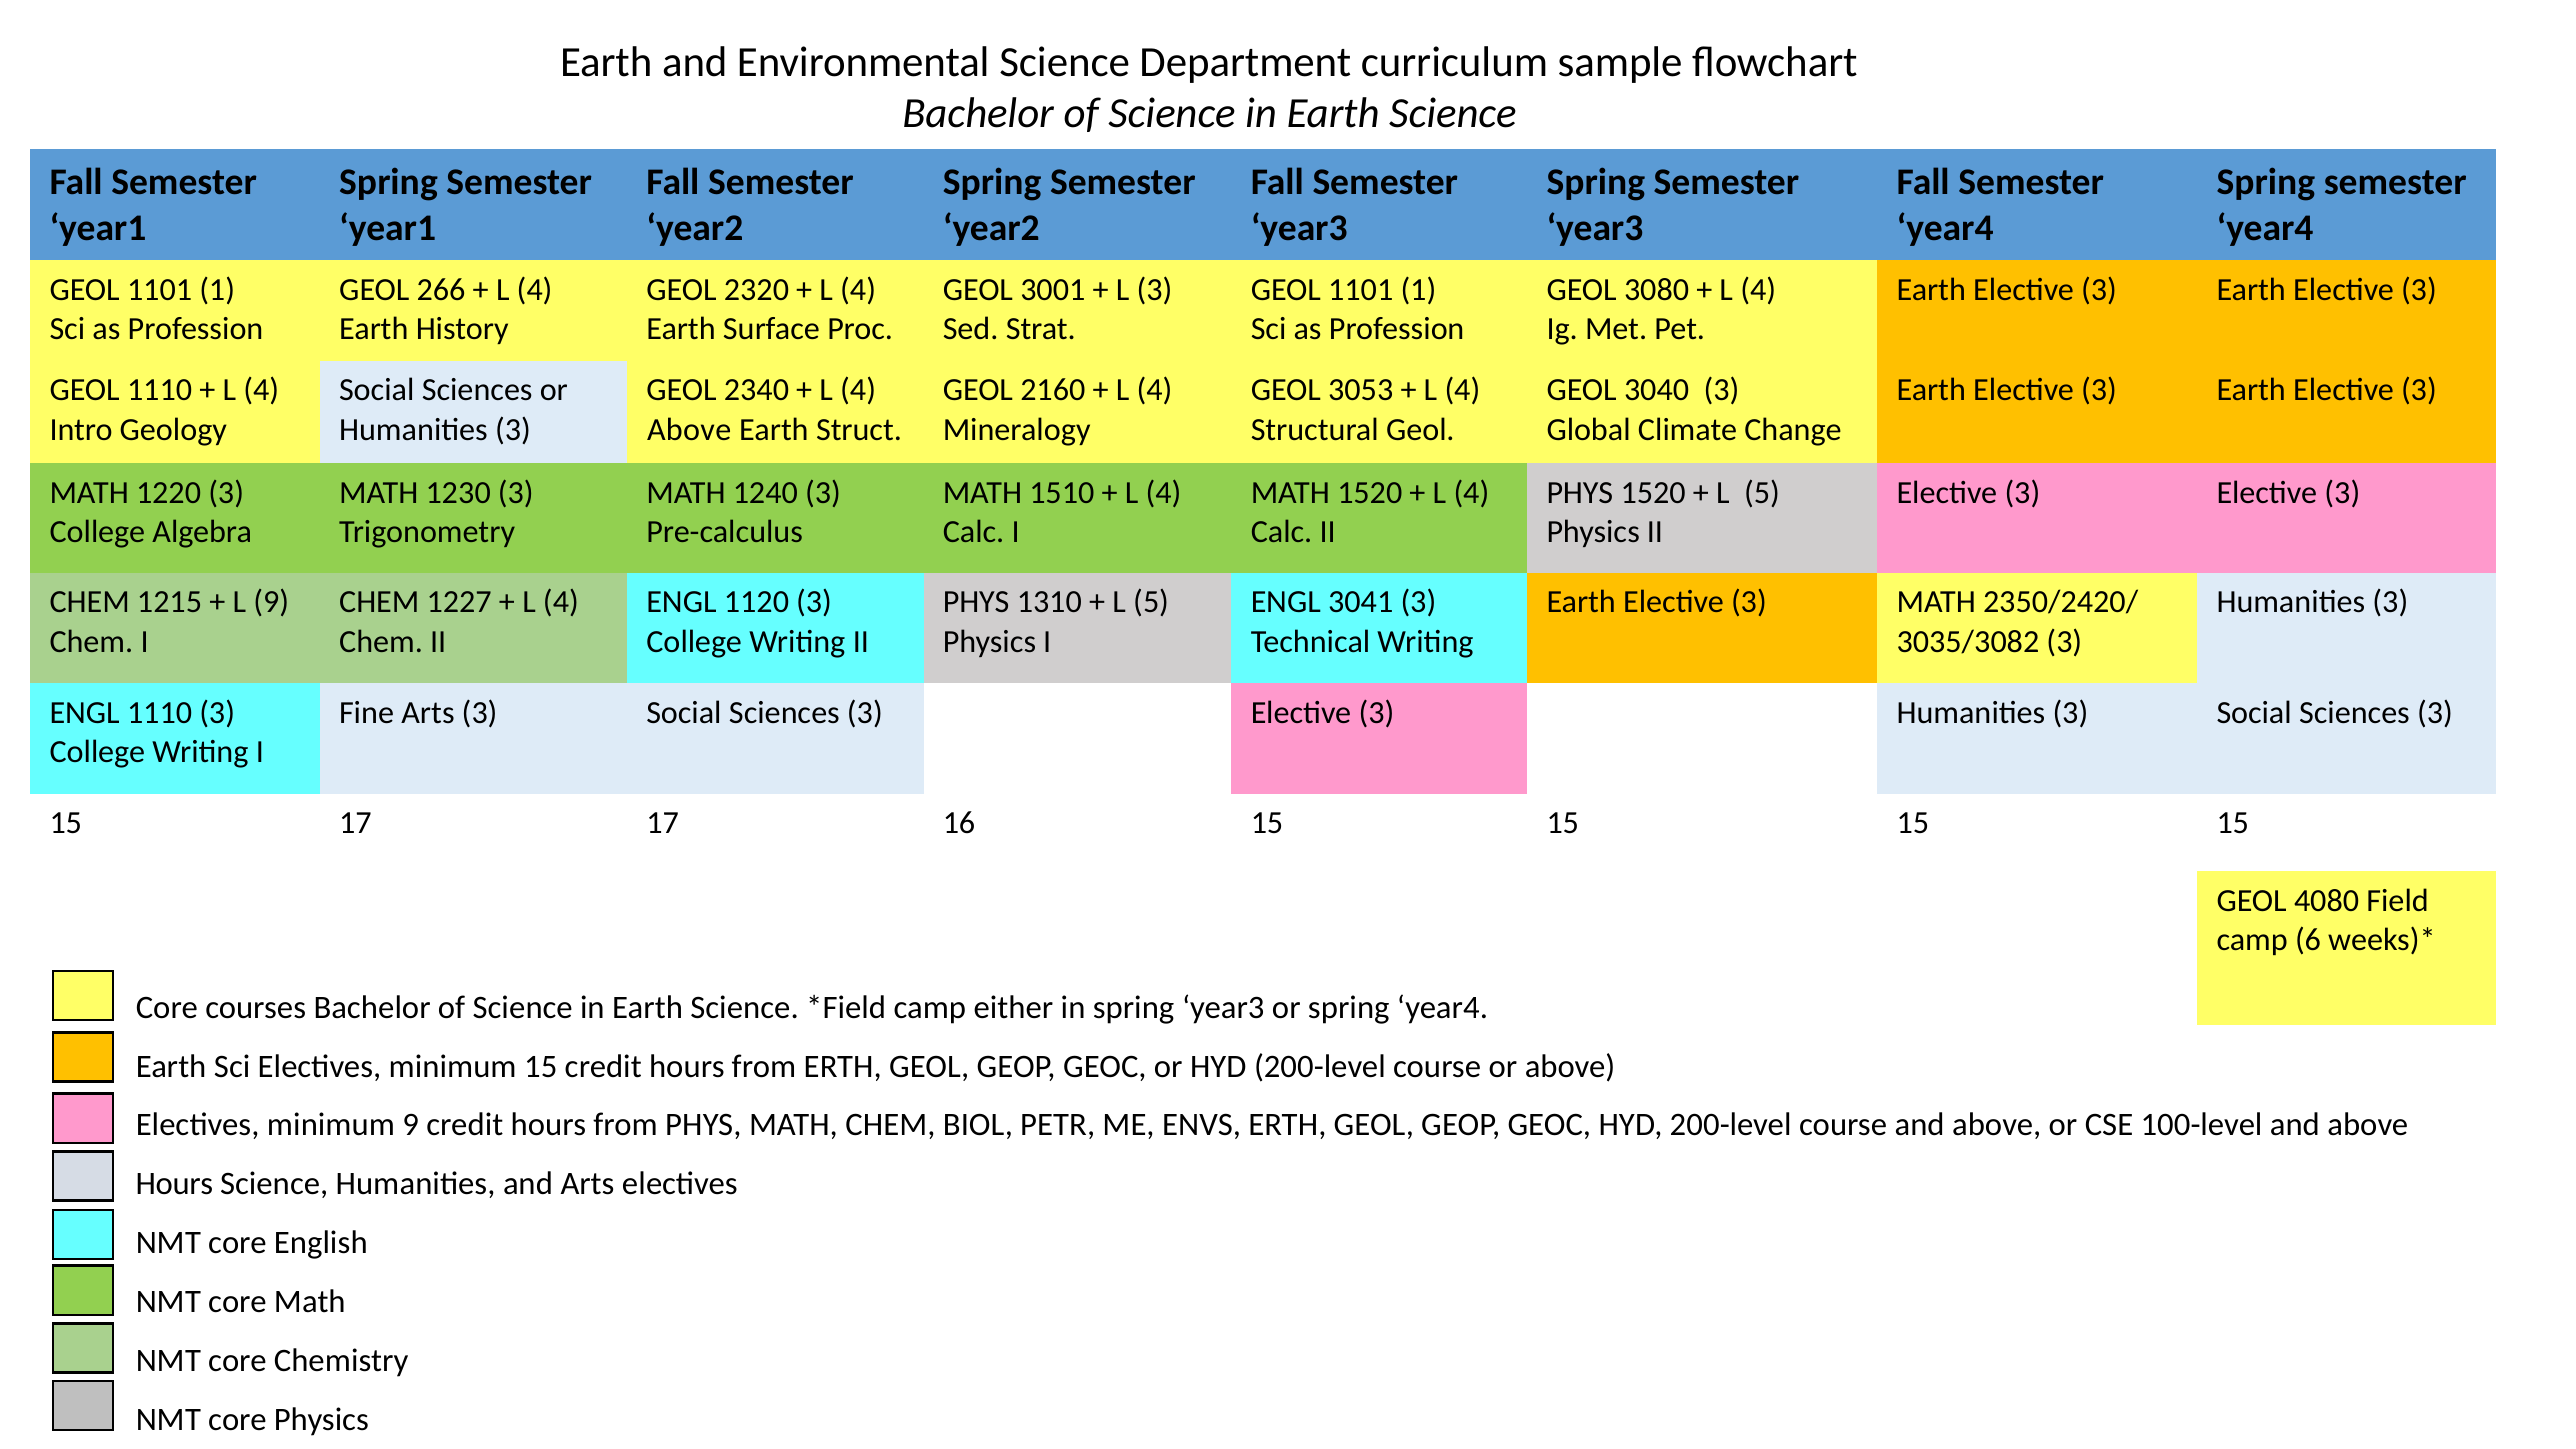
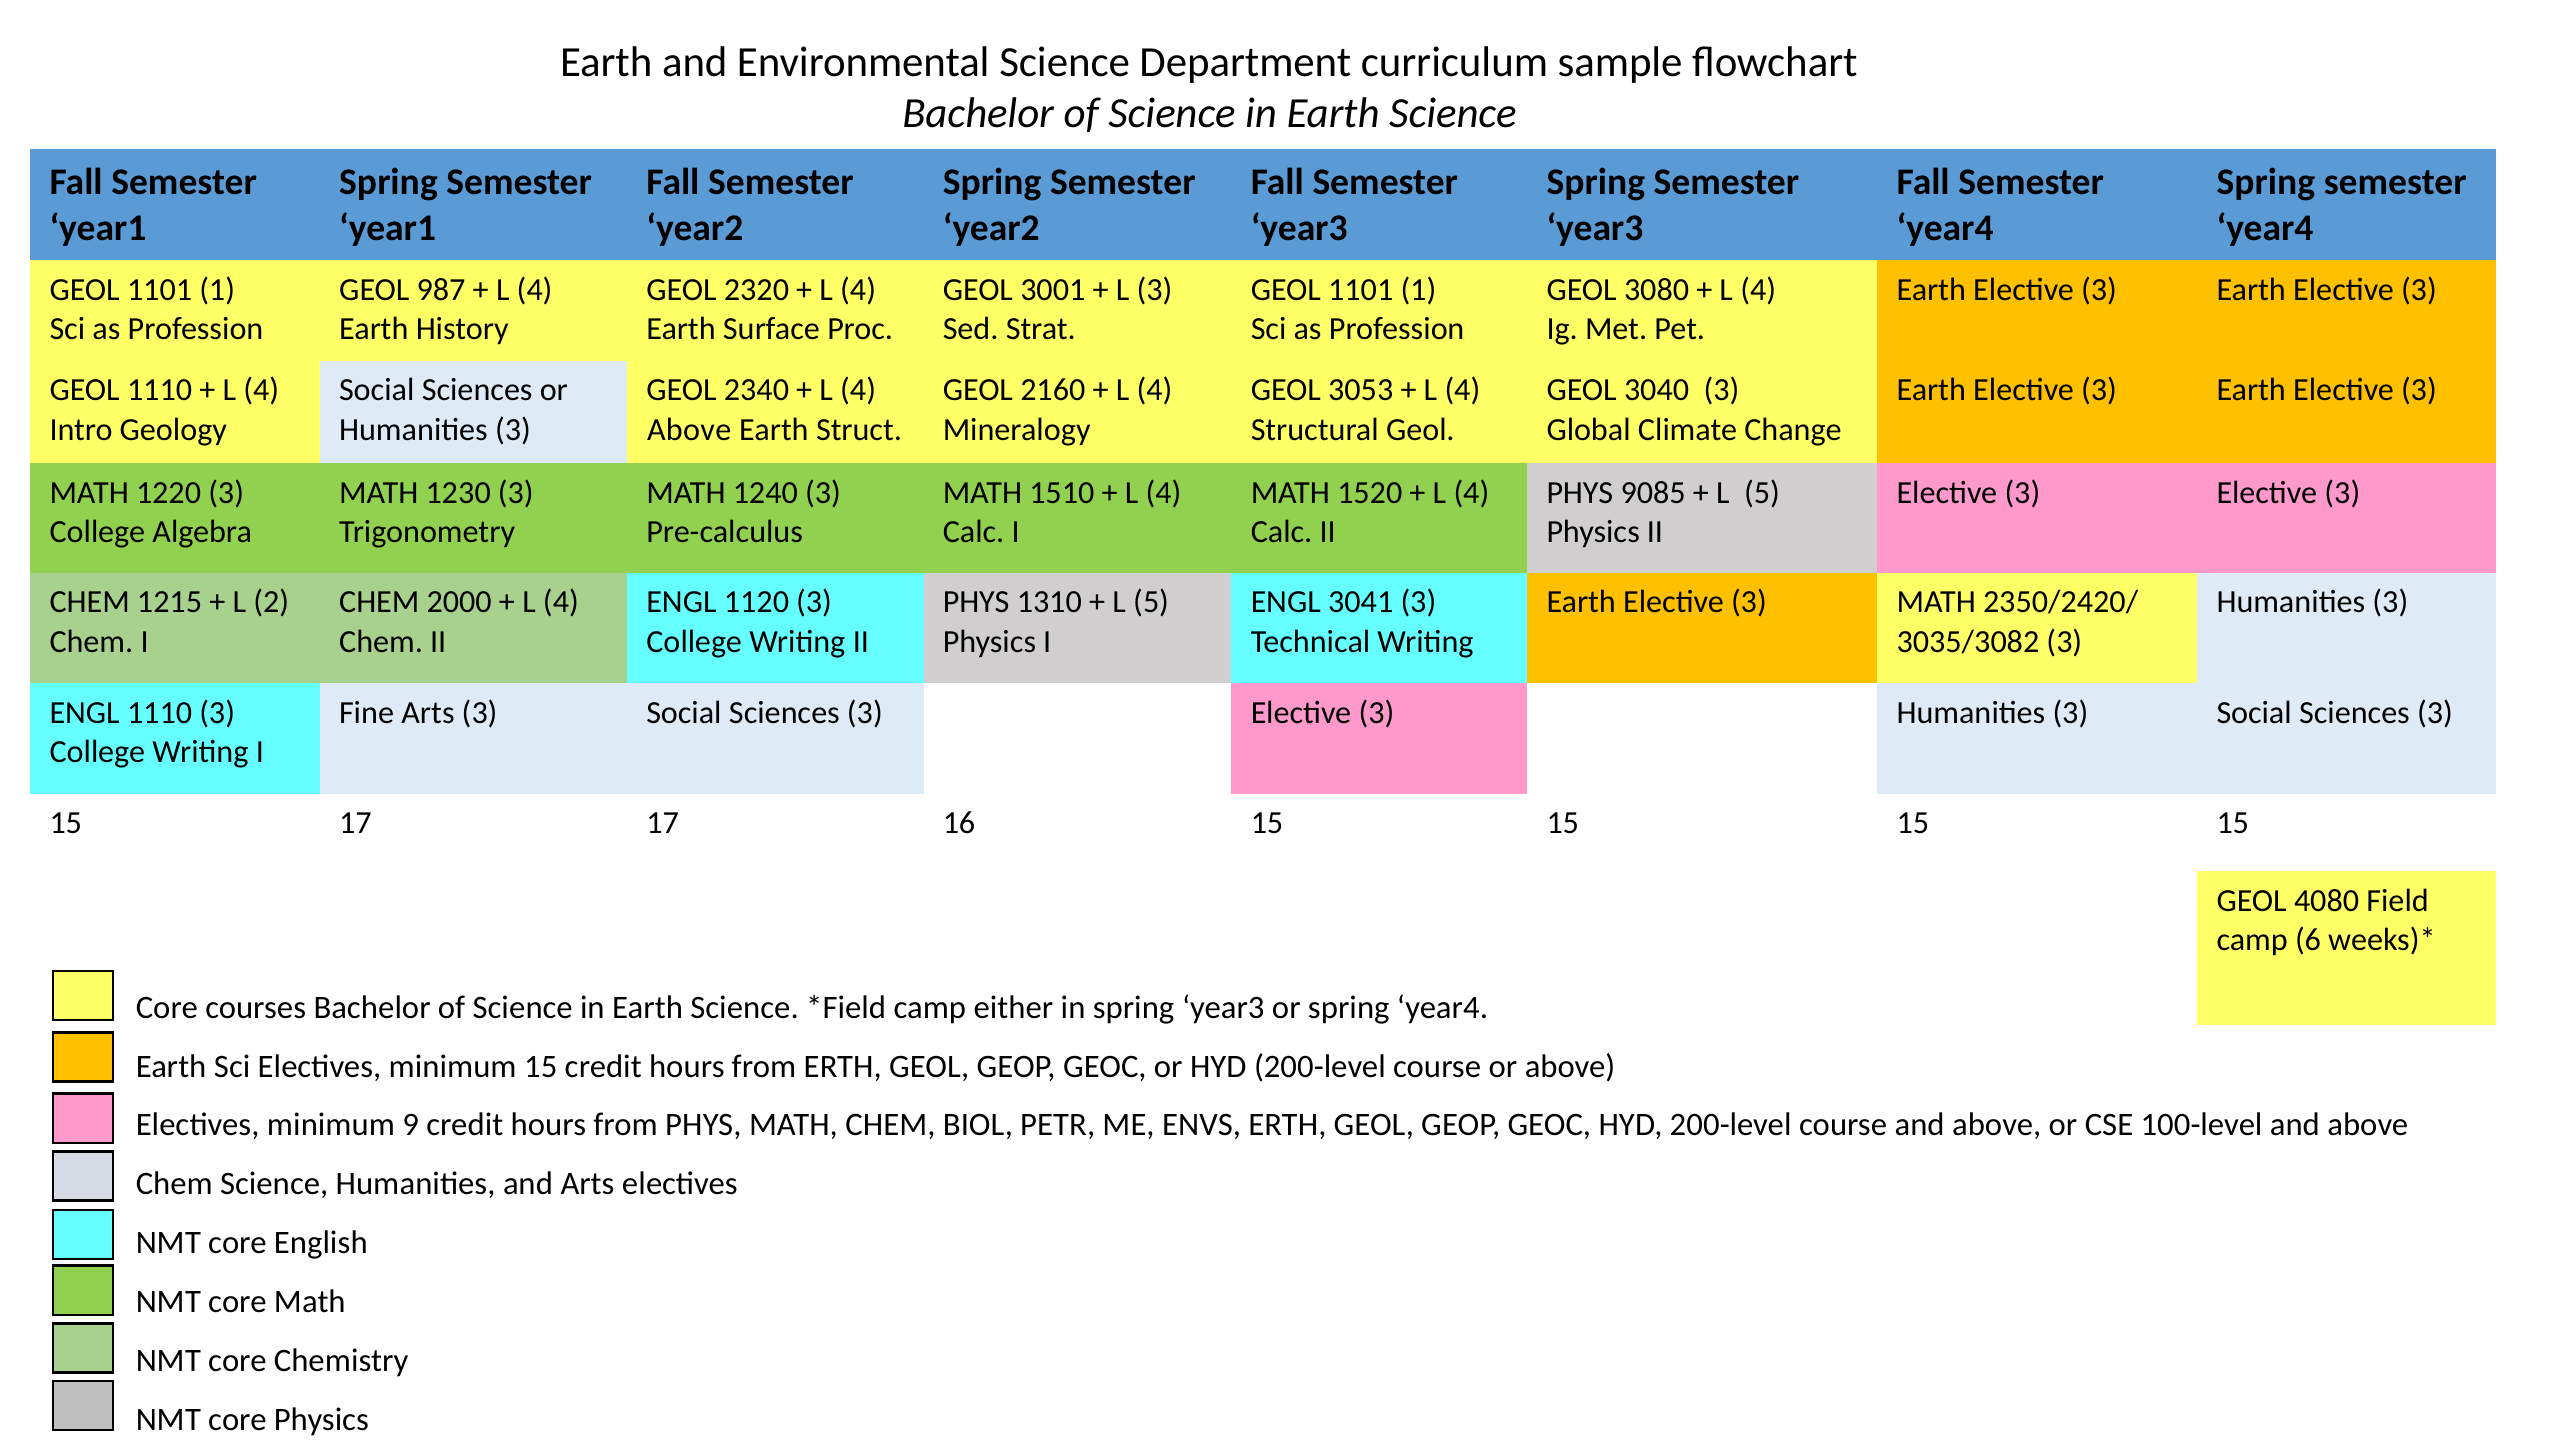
266: 266 -> 987 (441, 290)
PHYS 1520: 1520 -> 9085 (1653, 493)
L 9: 9 -> 2 (271, 602)
1227: 1227 -> 2000 (459, 602)
Hours: Hours -> Chem (174, 1184)
